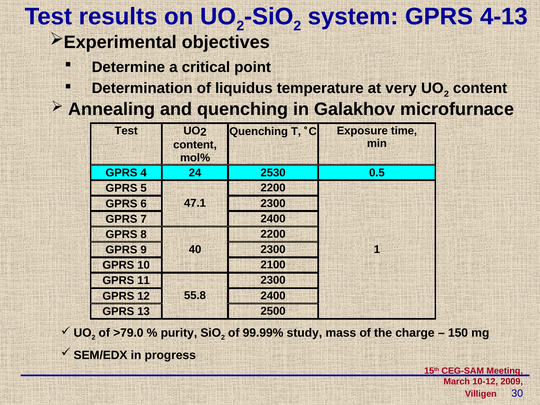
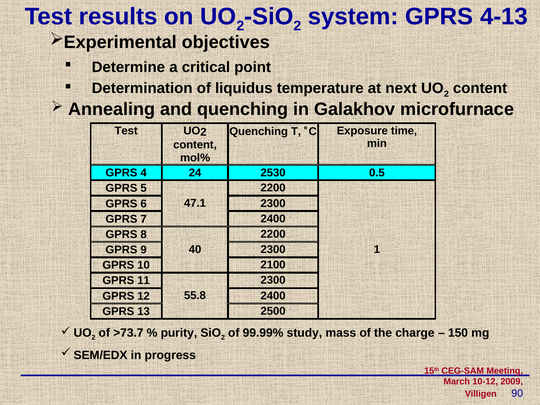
very: very -> next (401, 88)
>79.0: >79.0 -> >73.7 (128, 333)
30: 30 -> 90 (517, 393)
